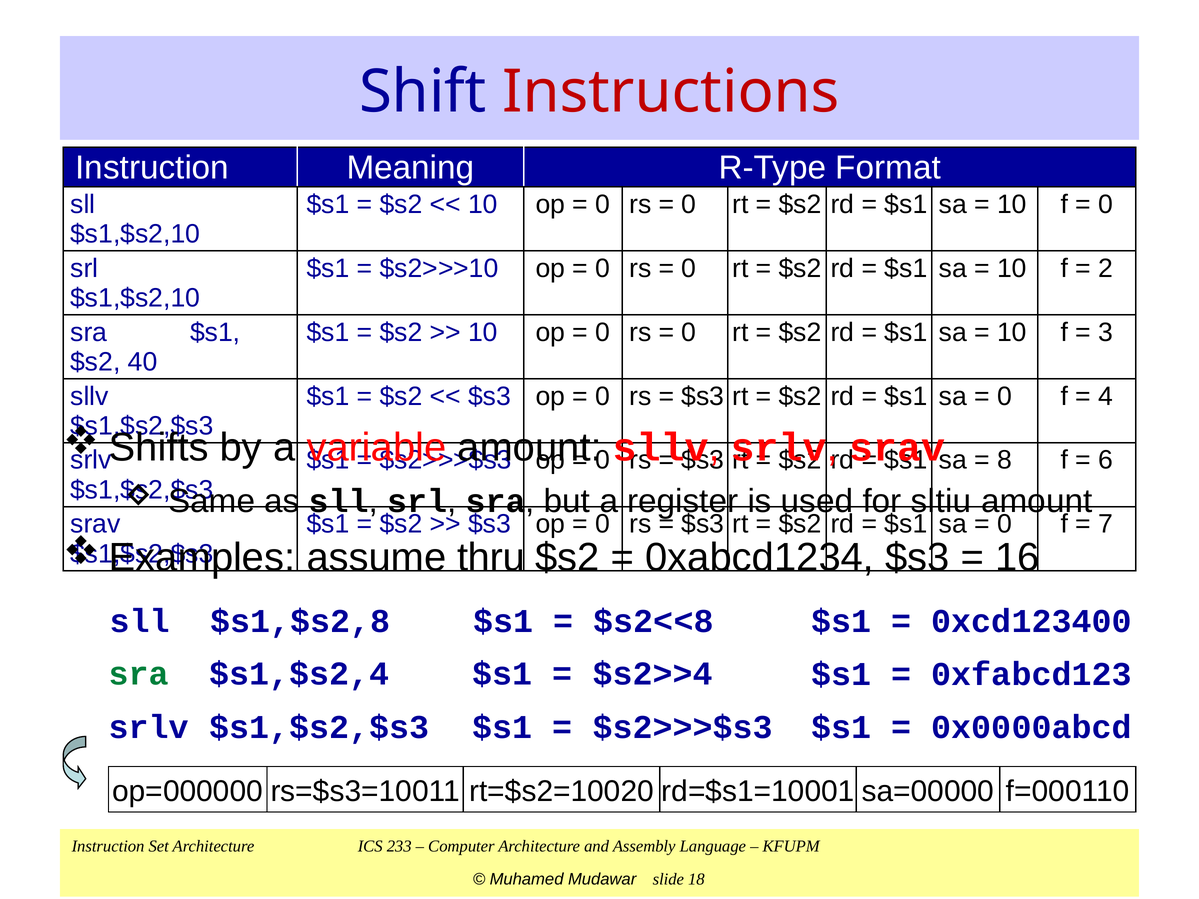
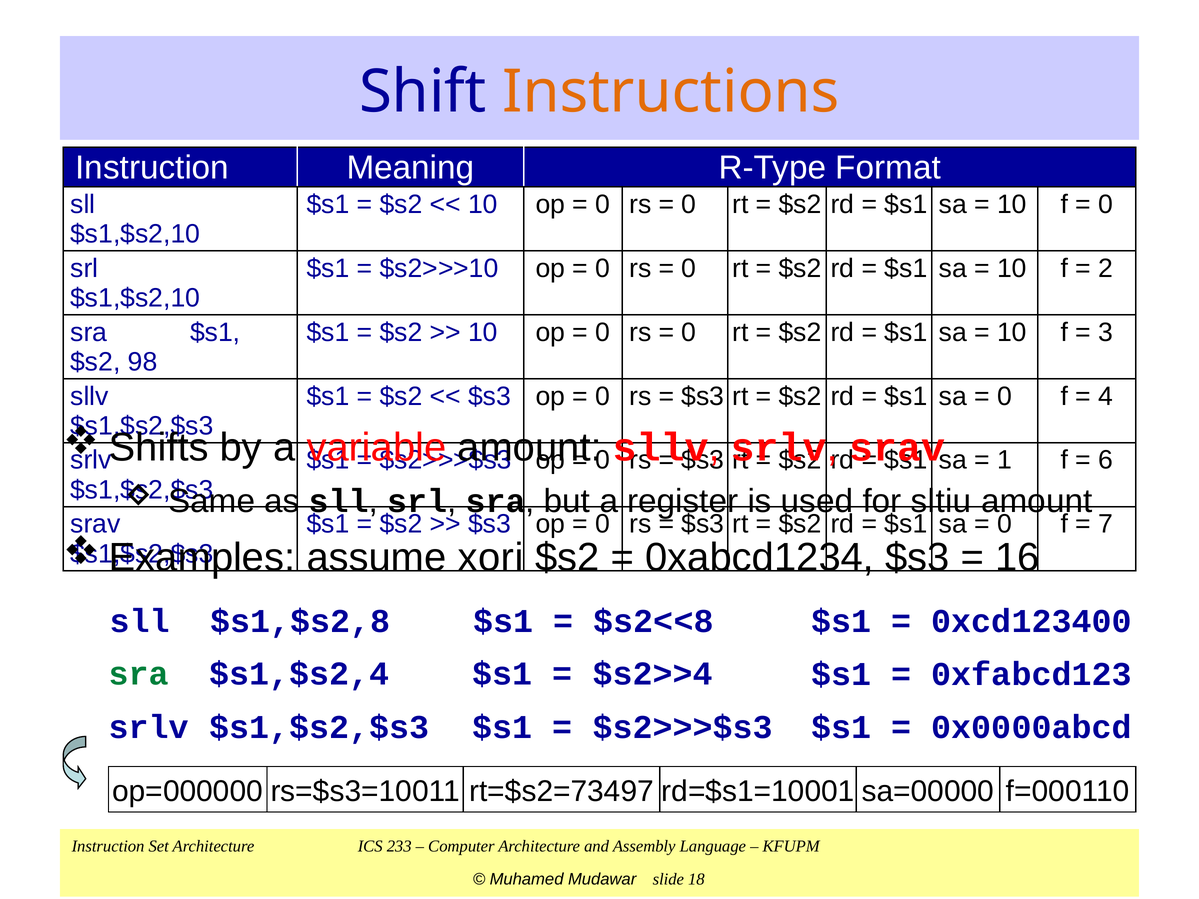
Instructions colour: red -> orange (671, 92)
40: 40 -> 98 (143, 362)
8: 8 -> 1 (1005, 460)
thru: thru -> xori (491, 558)
rt=$s2=10020: rt=$s2=10020 -> rt=$s2=73497 (562, 792)
